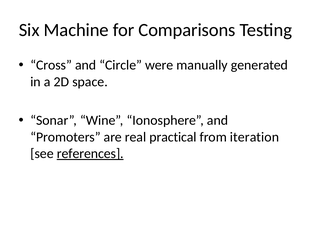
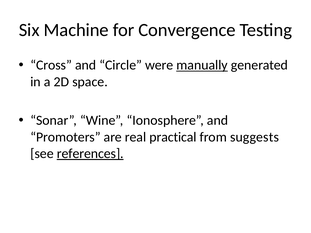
Comparisons: Comparisons -> Convergence (187, 30)
manually underline: none -> present (202, 65)
iteration: iteration -> suggests (254, 137)
